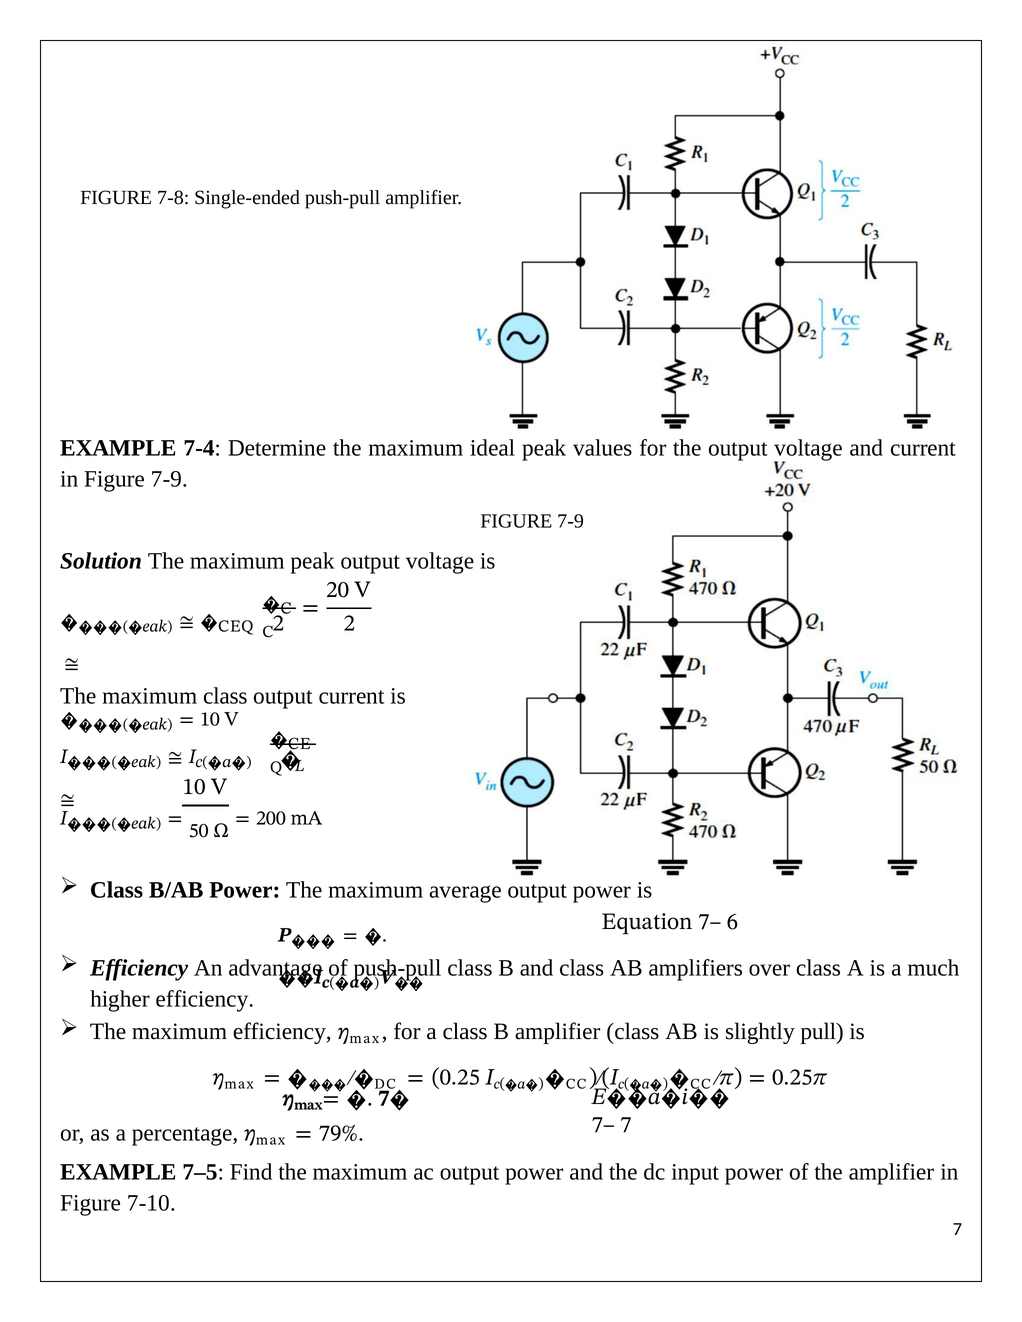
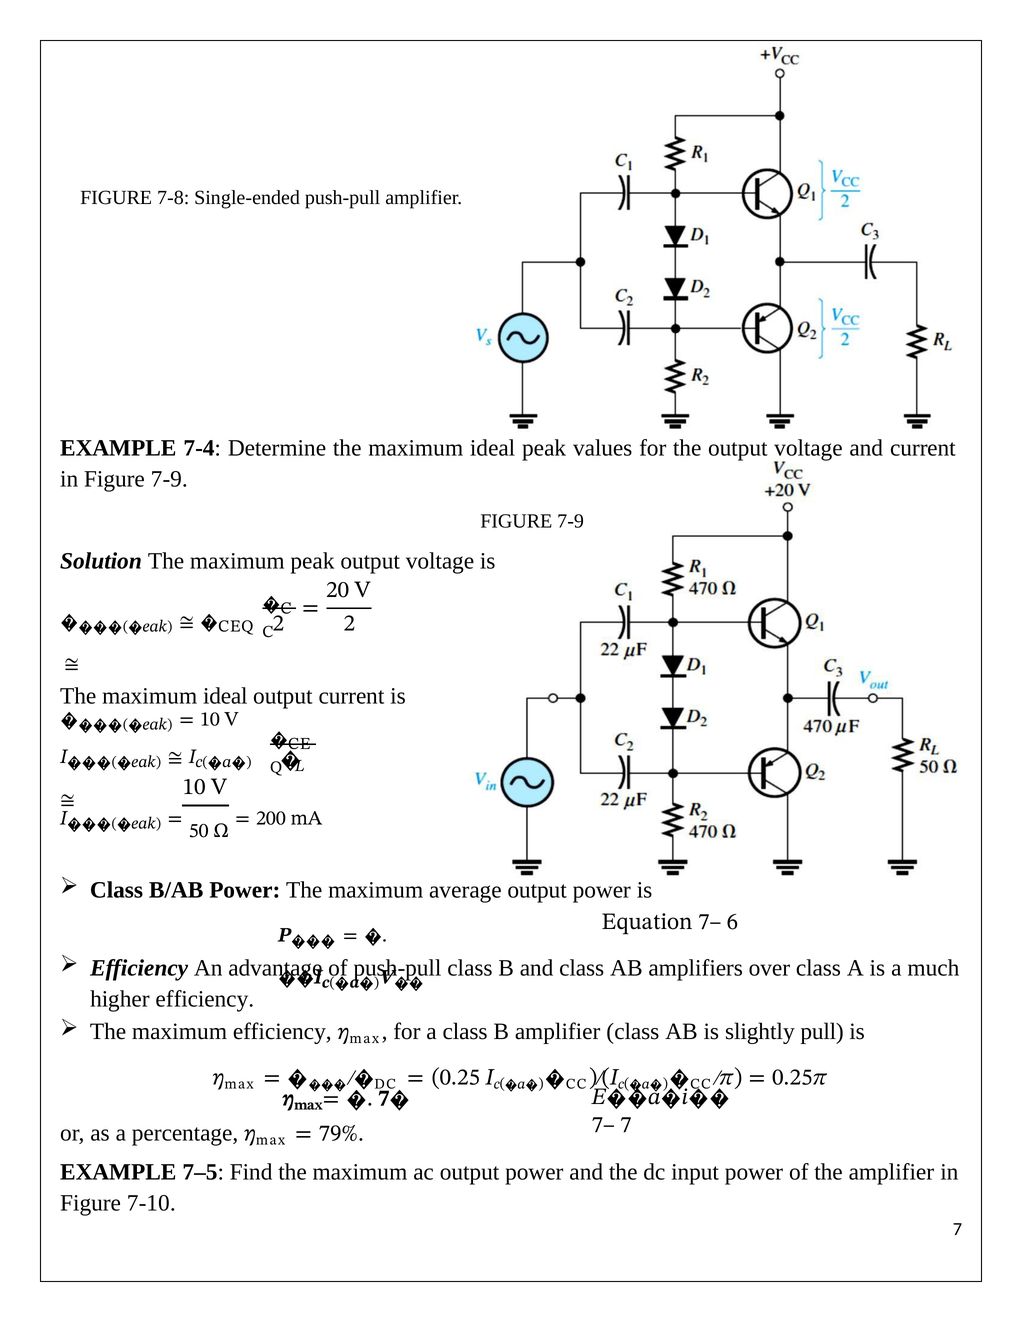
class: class -> ideal (225, 697)
